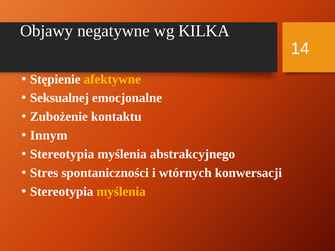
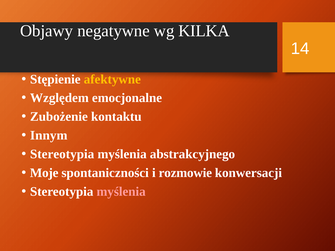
Seksualnej: Seksualnej -> Względem (59, 98)
Stres: Stres -> Moje (44, 173)
wtórnych: wtórnych -> rozmowie (185, 173)
myślenia colour: yellow -> pink (121, 192)
